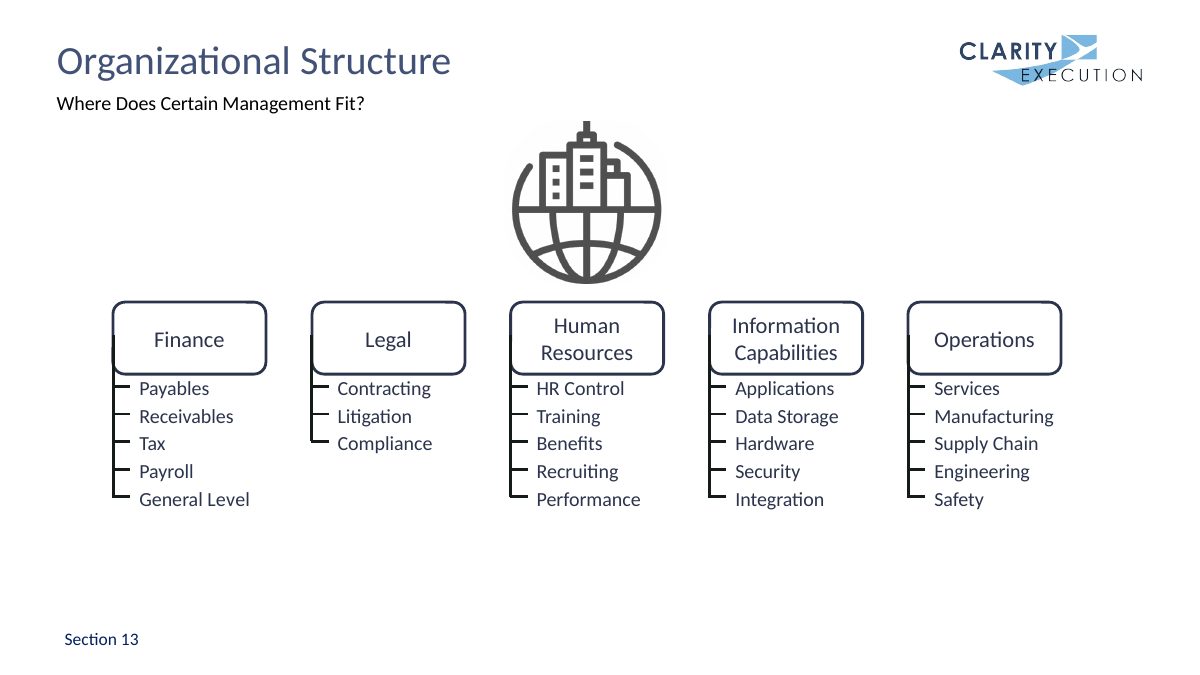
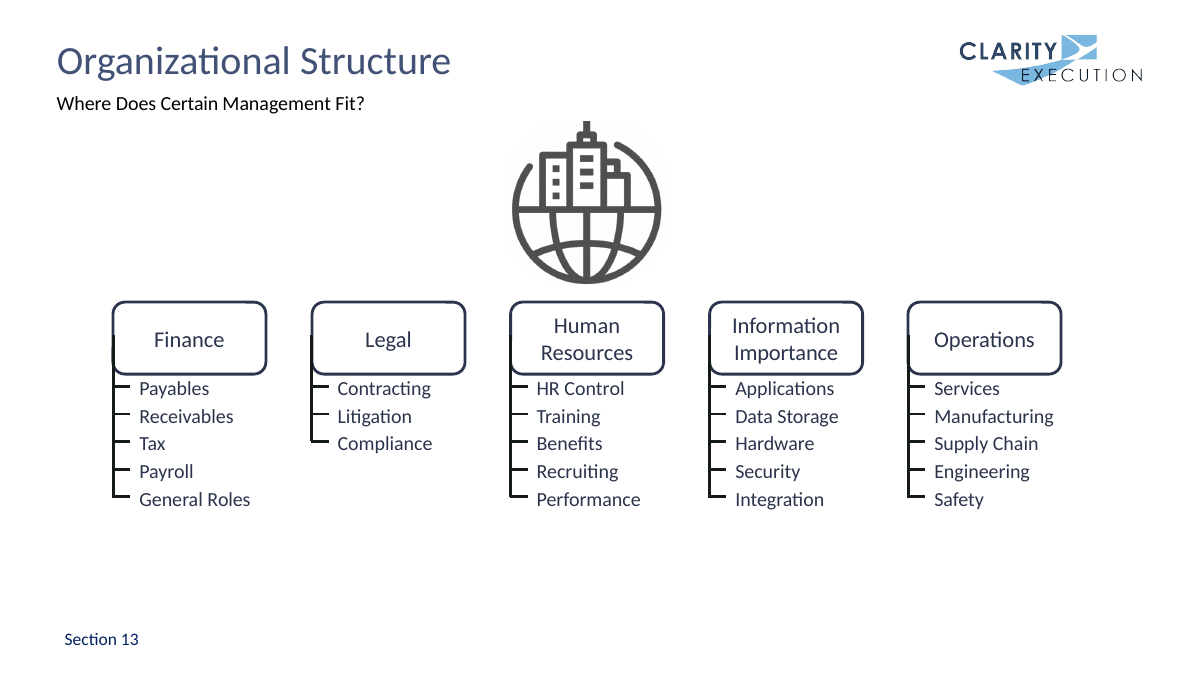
Capabilities: Capabilities -> Importance (786, 353)
Level: Level -> Roles (229, 499)
